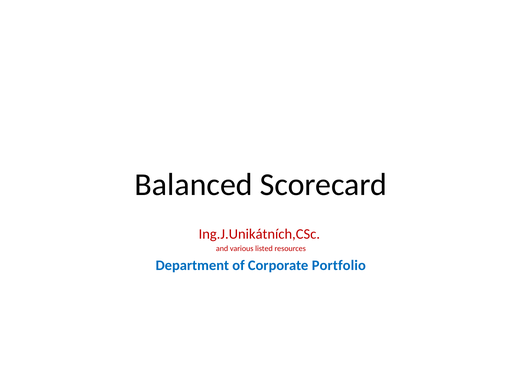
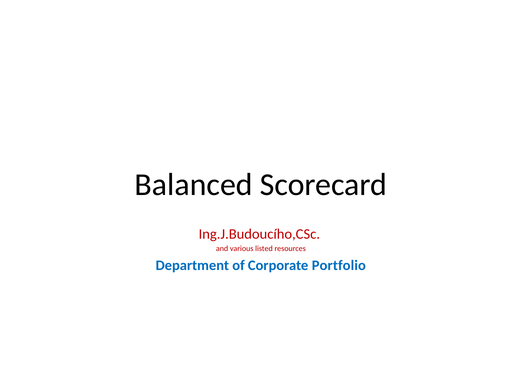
Ing.J.Unikátních,CSc: Ing.J.Unikátních,CSc -> Ing.J.Budoucího,CSc (259, 234)
